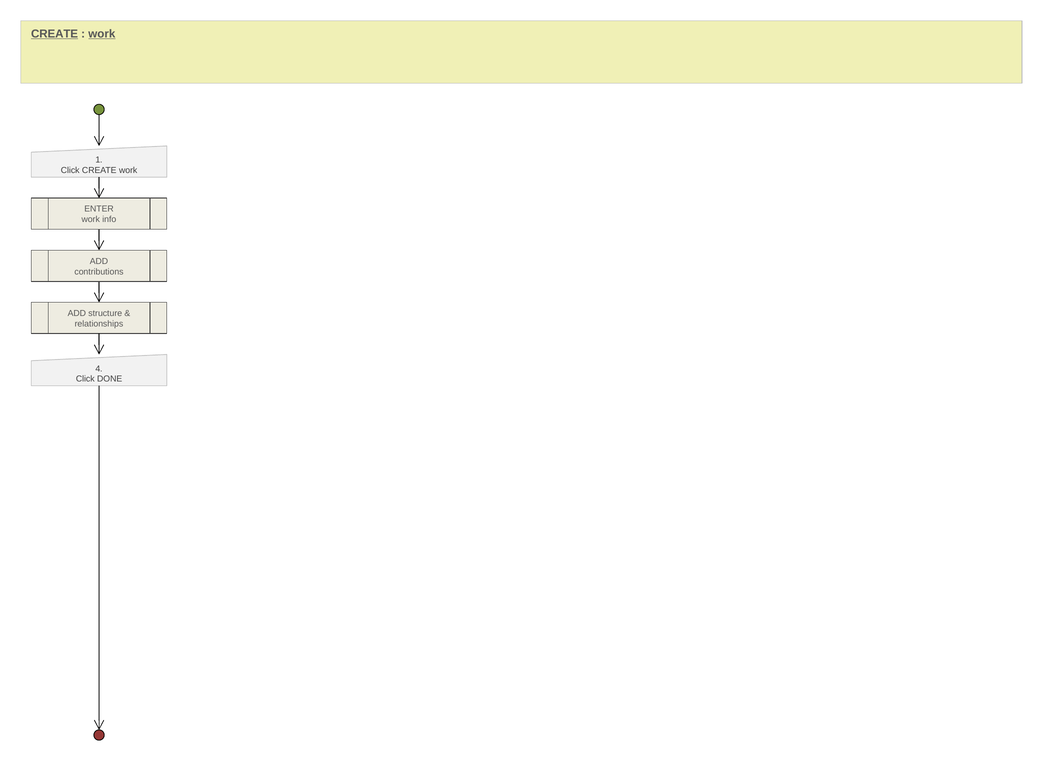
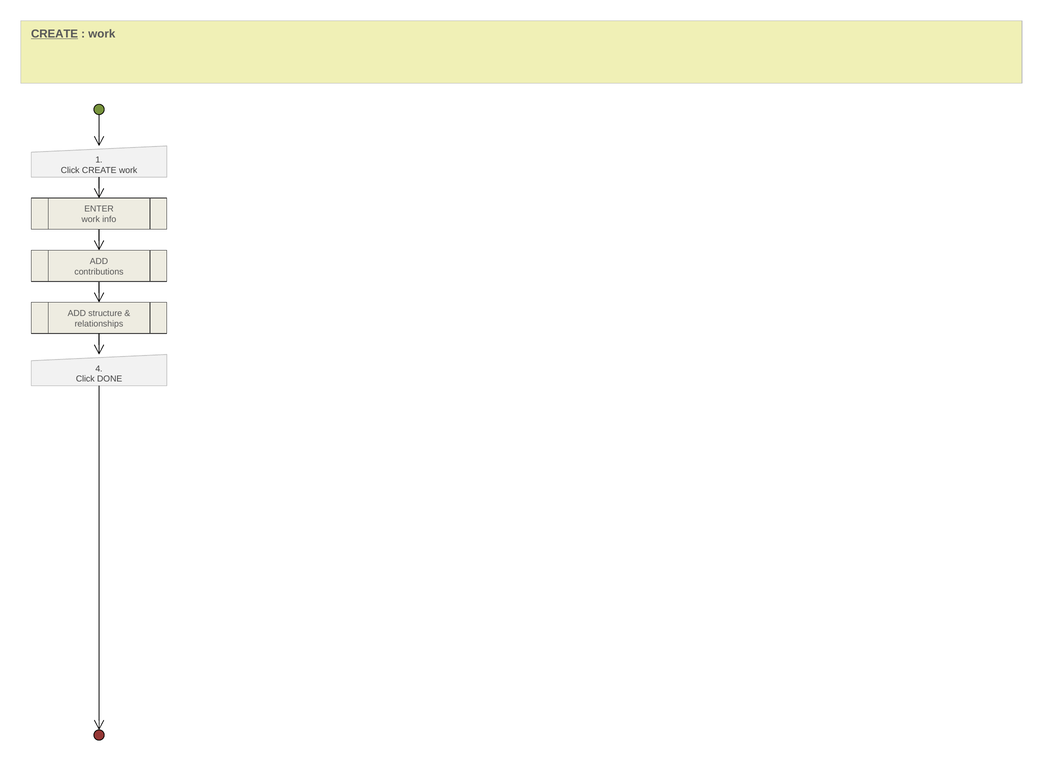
work underline: present -> none (102, 34)
